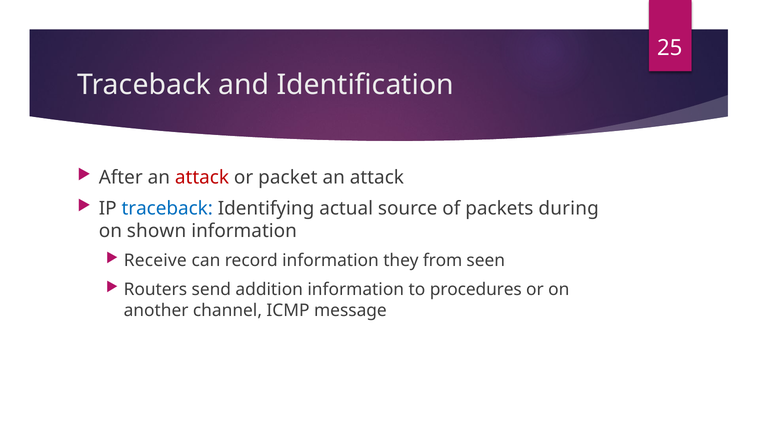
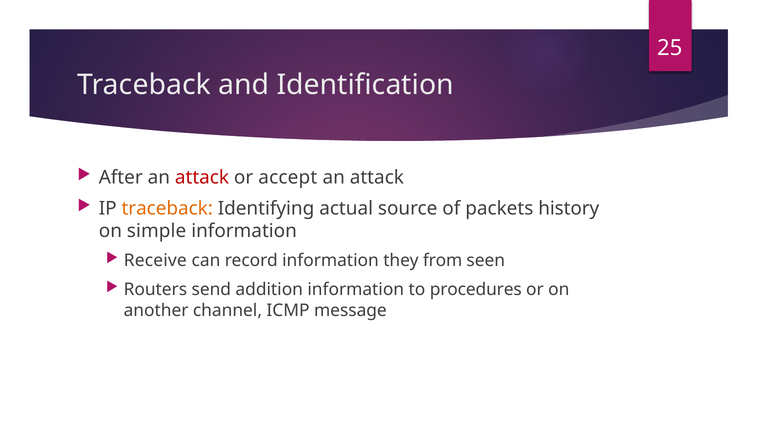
packet: packet -> accept (288, 177)
traceback colour: blue -> orange (167, 208)
during: during -> history (569, 208)
shown: shown -> simple (157, 231)
